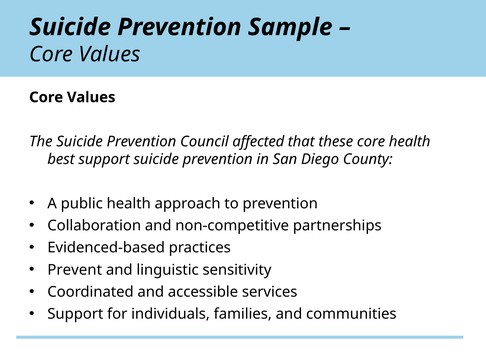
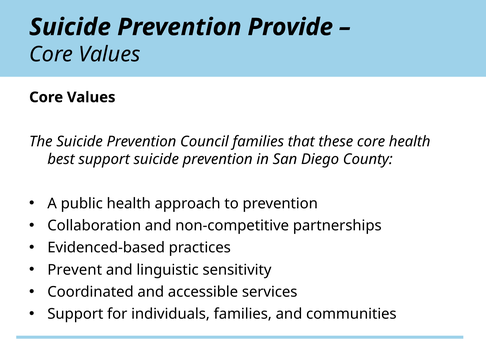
Sample: Sample -> Provide (290, 27)
Council affected: affected -> families (258, 142)
